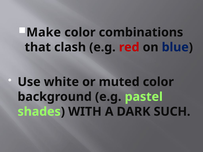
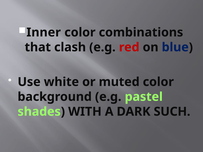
Make: Make -> Inner (44, 32)
